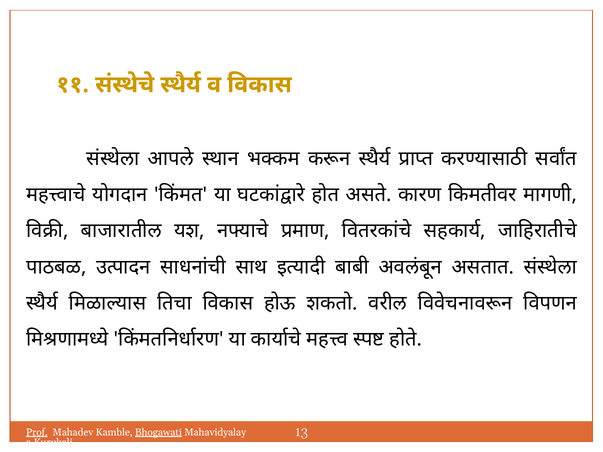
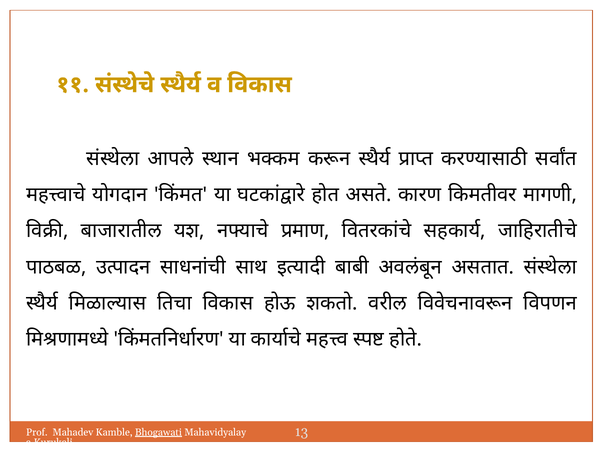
Prof underline: present -> none (37, 432)
